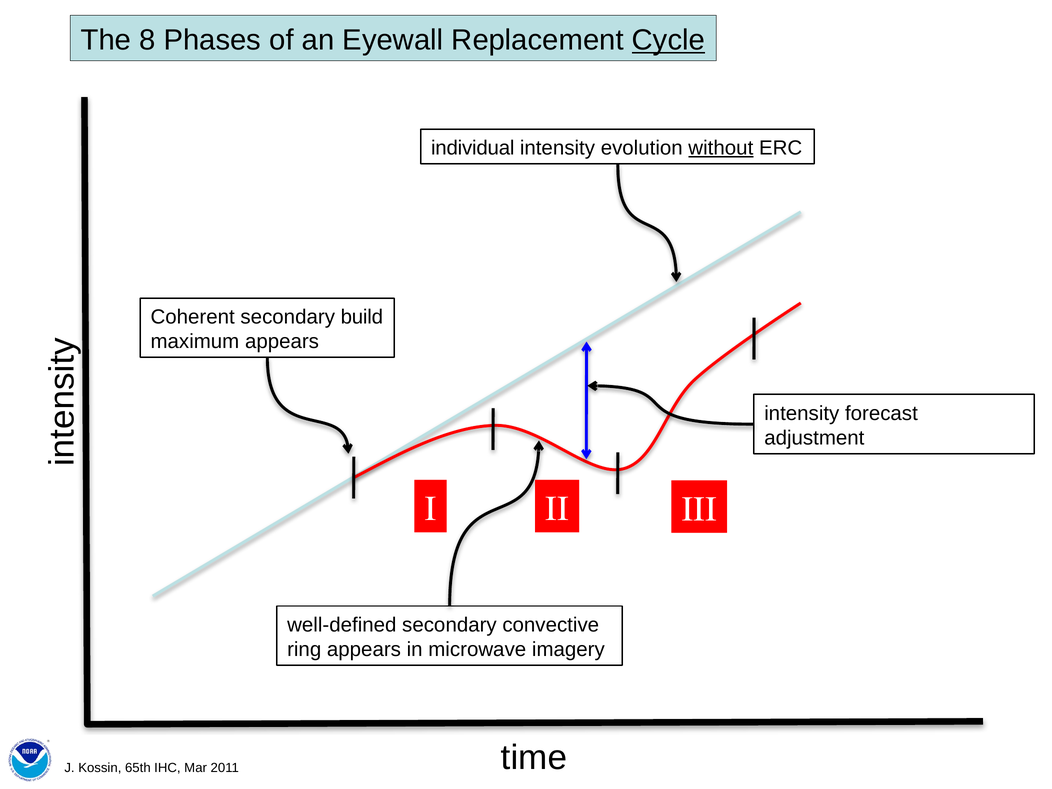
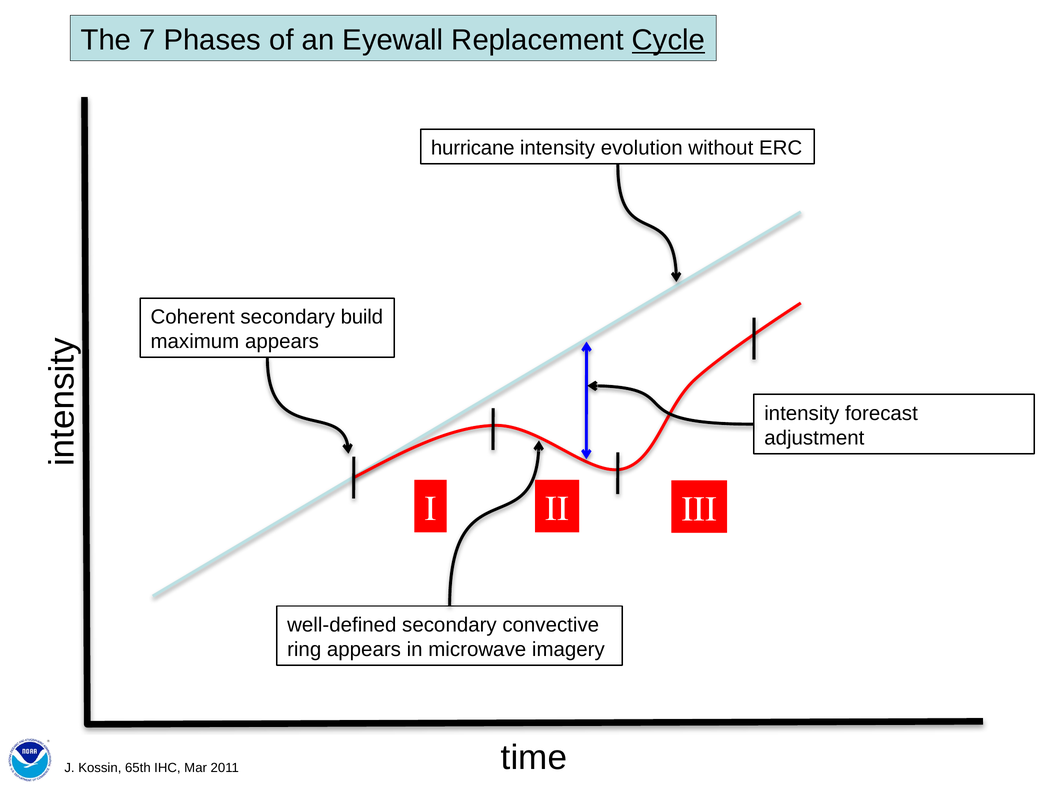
8: 8 -> 7 (147, 40)
individual: individual -> hurricane (473, 148)
without underline: present -> none (721, 148)
